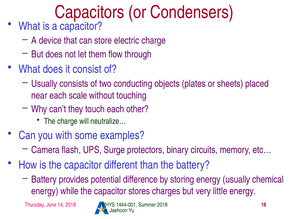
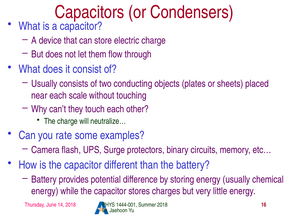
with: with -> rate (64, 135)
